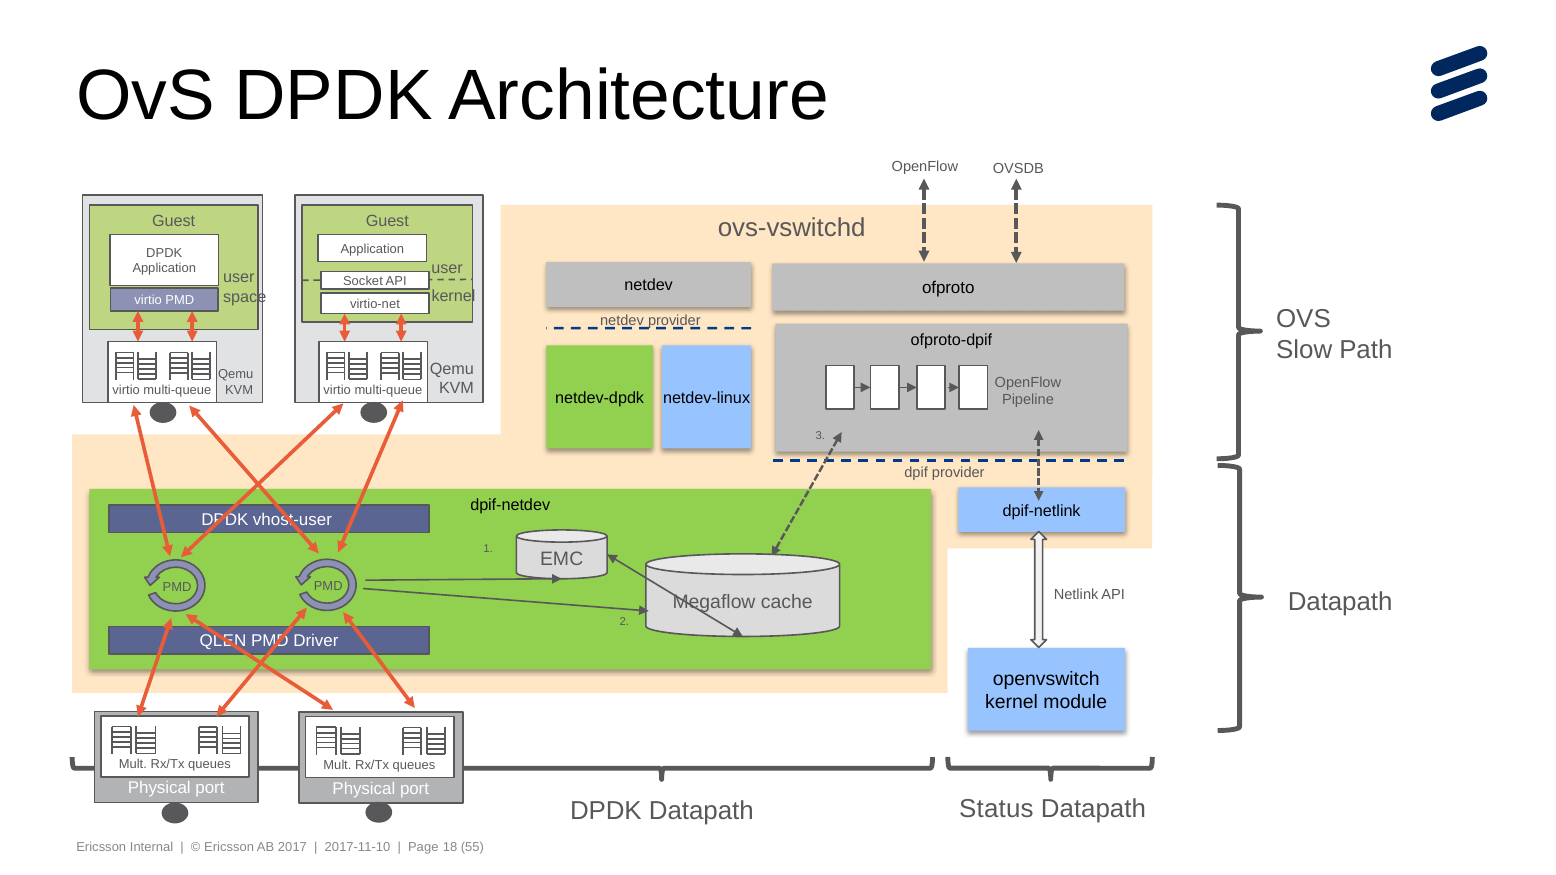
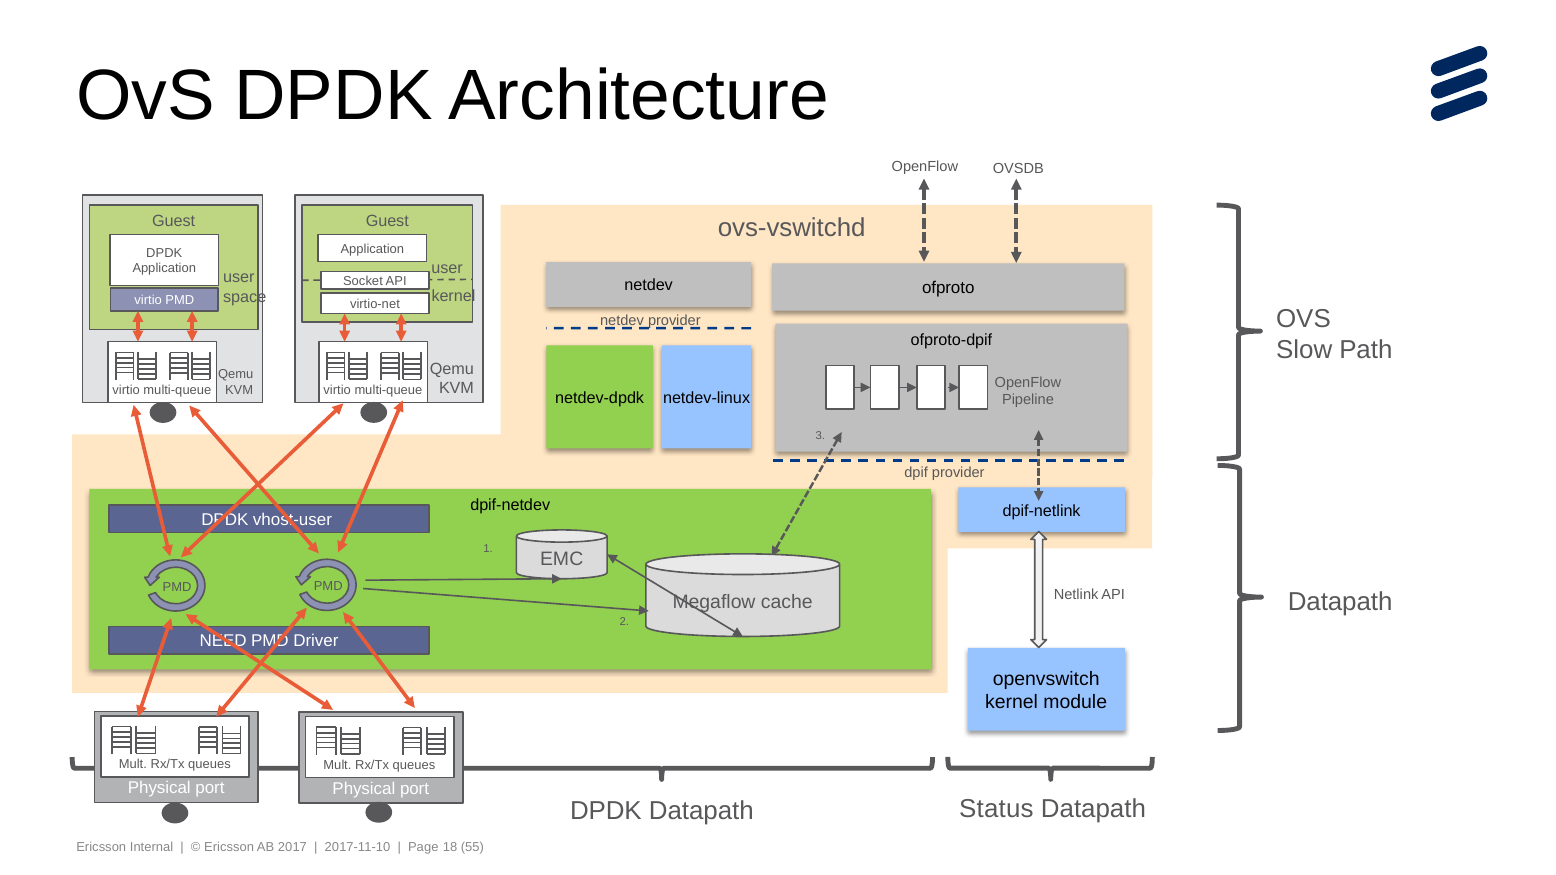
QLEN: QLEN -> NEED (223, 642)
